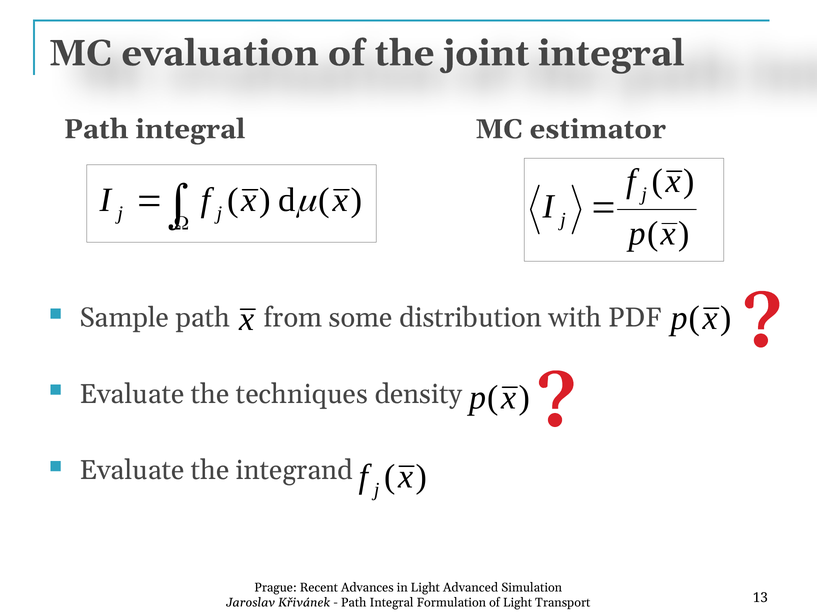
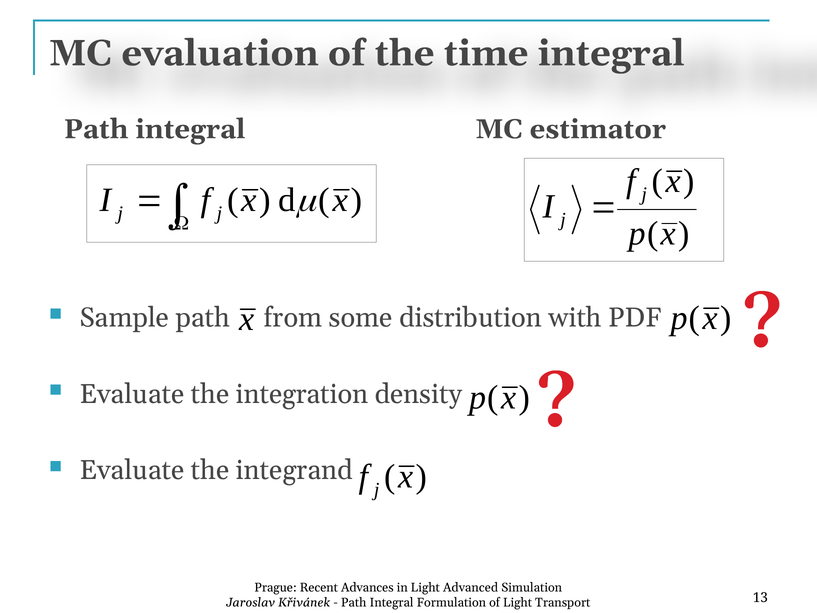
joint: joint -> time (486, 53)
techniques: techniques -> integration (302, 394)
